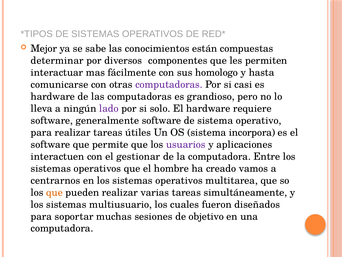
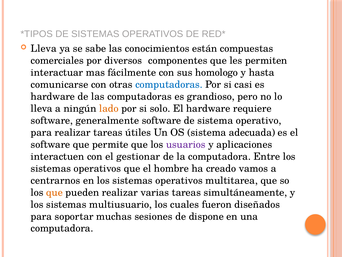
Mejor: Mejor -> Lleva (44, 48)
determinar: determinar -> comerciales (57, 60)
computadoras colour: purple -> blue (169, 84)
lado colour: purple -> orange (109, 108)
incorpora: incorpora -> adecuada (252, 132)
objetivo: objetivo -> dispone (206, 216)
